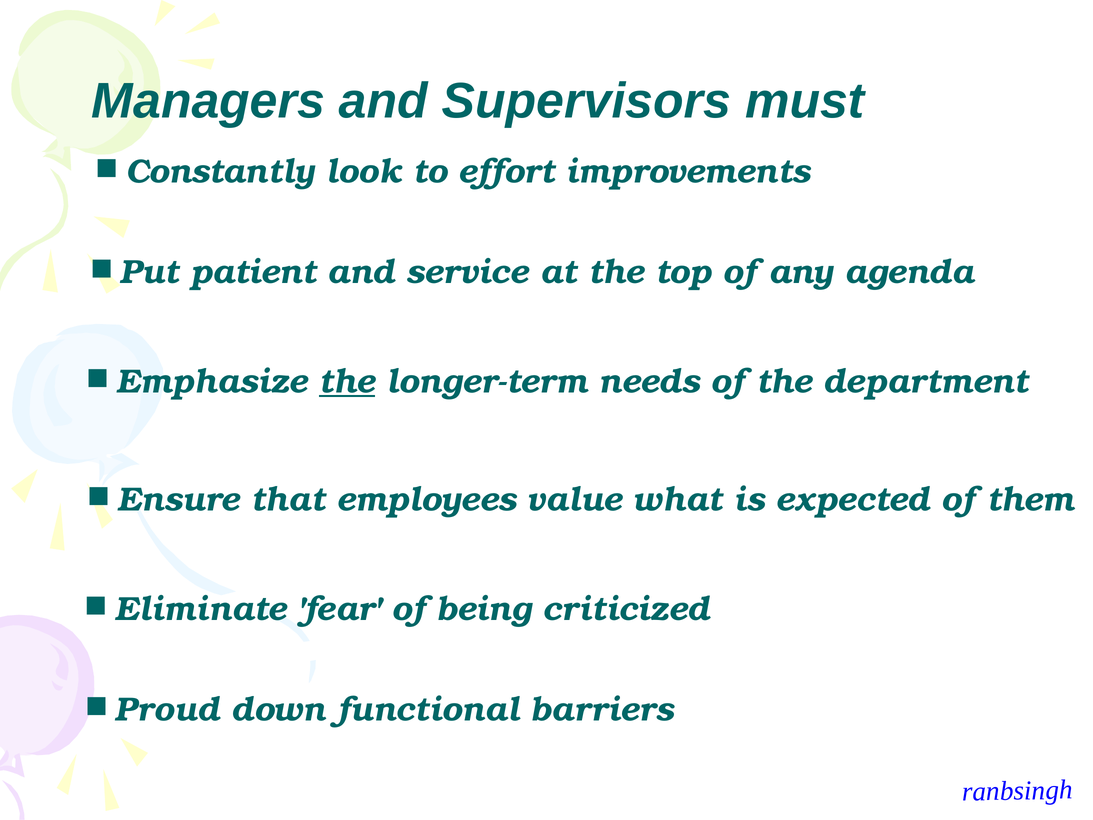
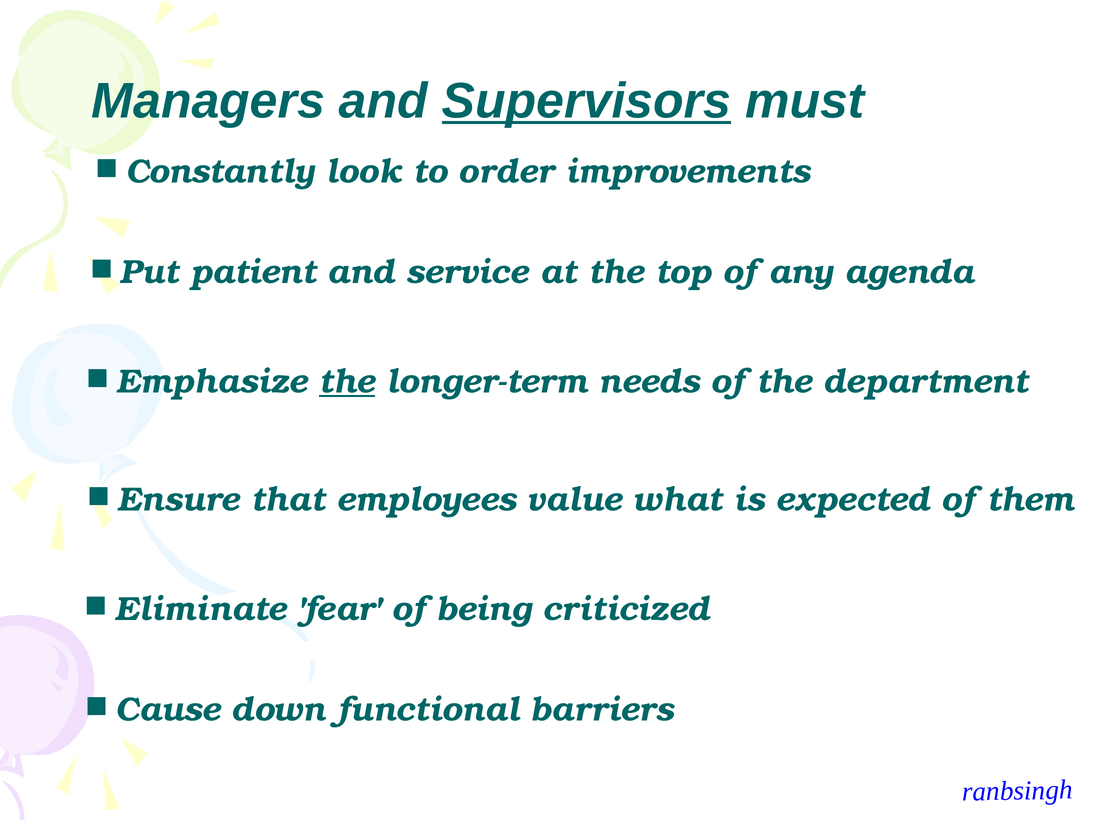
Supervisors underline: none -> present (586, 101)
effort: effort -> order (506, 172)
Proud: Proud -> Cause (168, 709)
